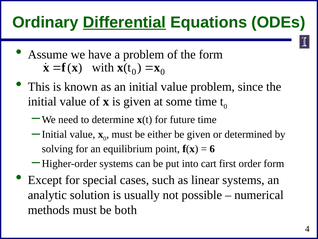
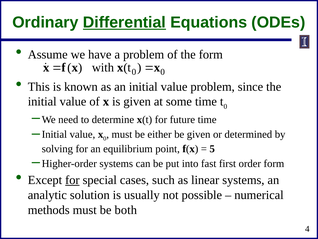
6: 6 -> 5 (212, 149)
cart: cart -> fast (209, 163)
for underline: none -> present (72, 180)
